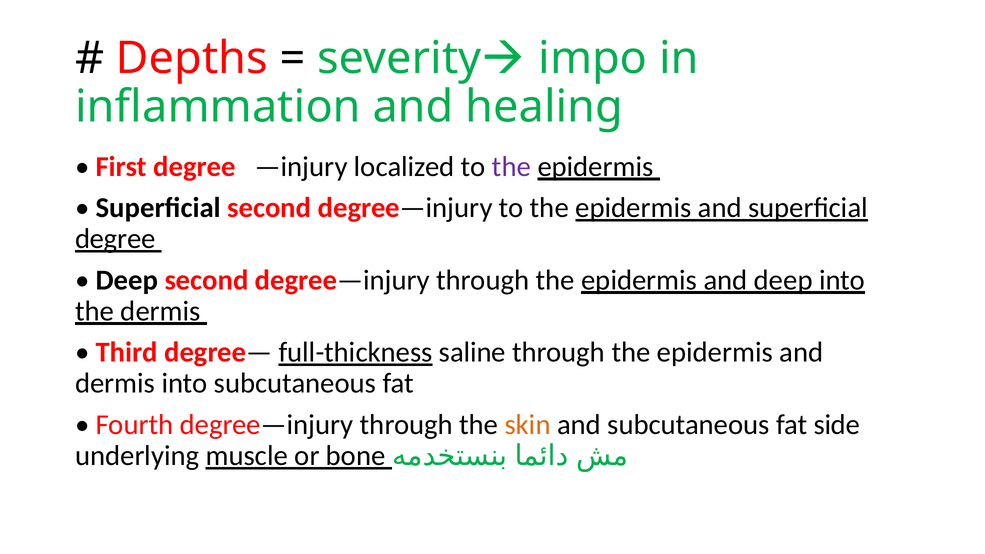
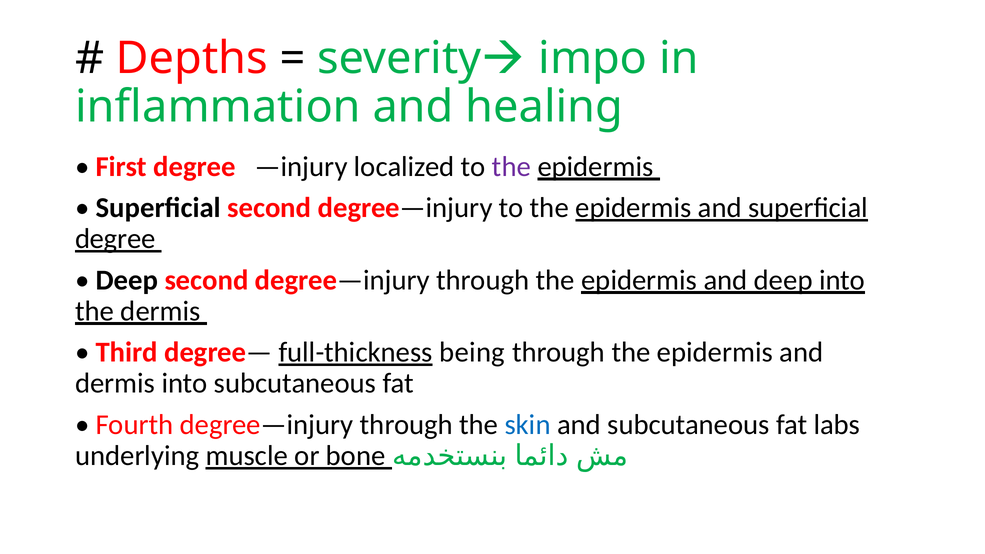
saline: saline -> being (472, 353)
skin colour: orange -> blue (528, 425)
side: side -> labs (837, 425)
